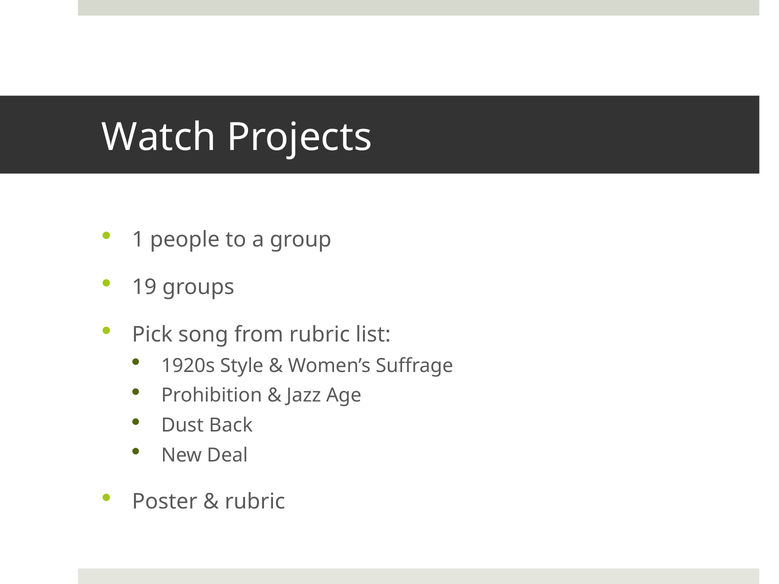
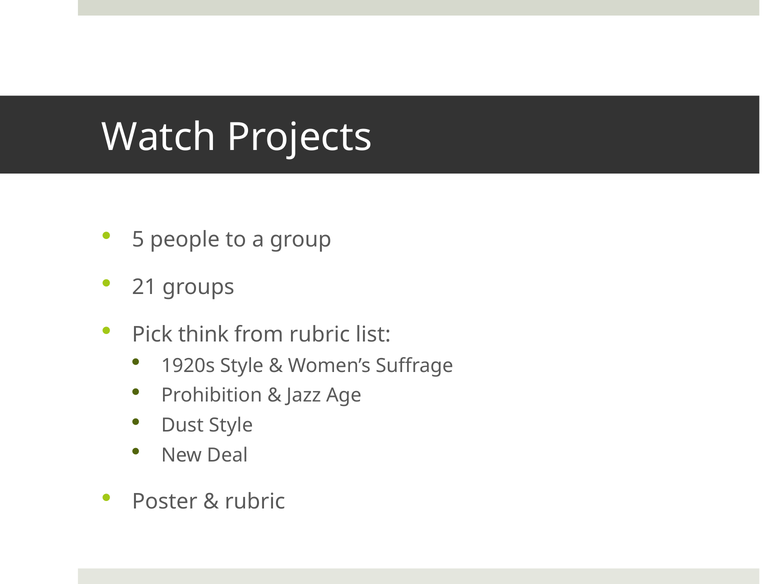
1: 1 -> 5 (138, 240)
19: 19 -> 21 (144, 287)
song: song -> think (203, 335)
Dust Back: Back -> Style (231, 426)
